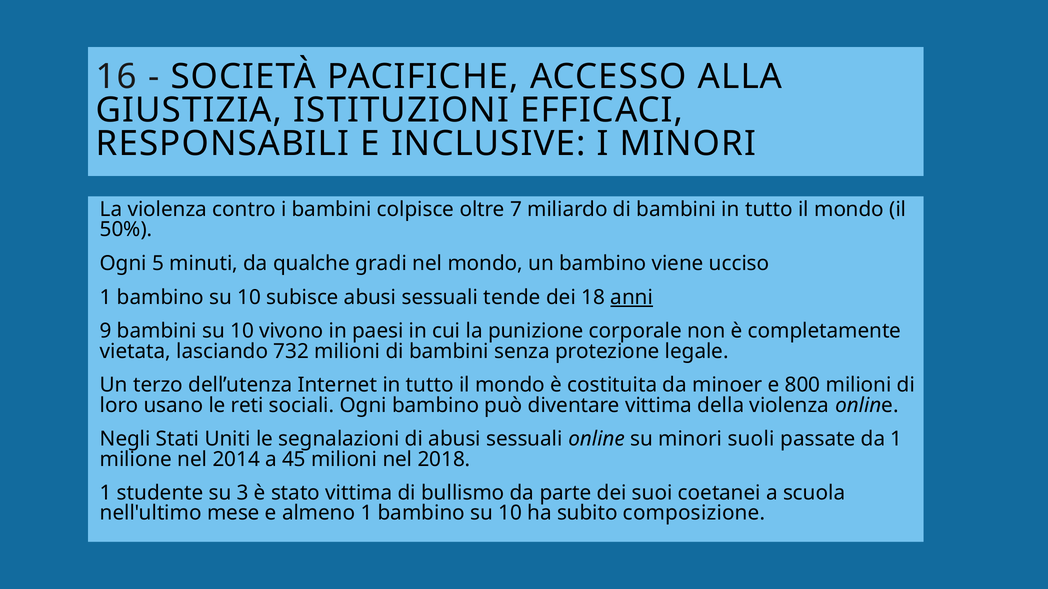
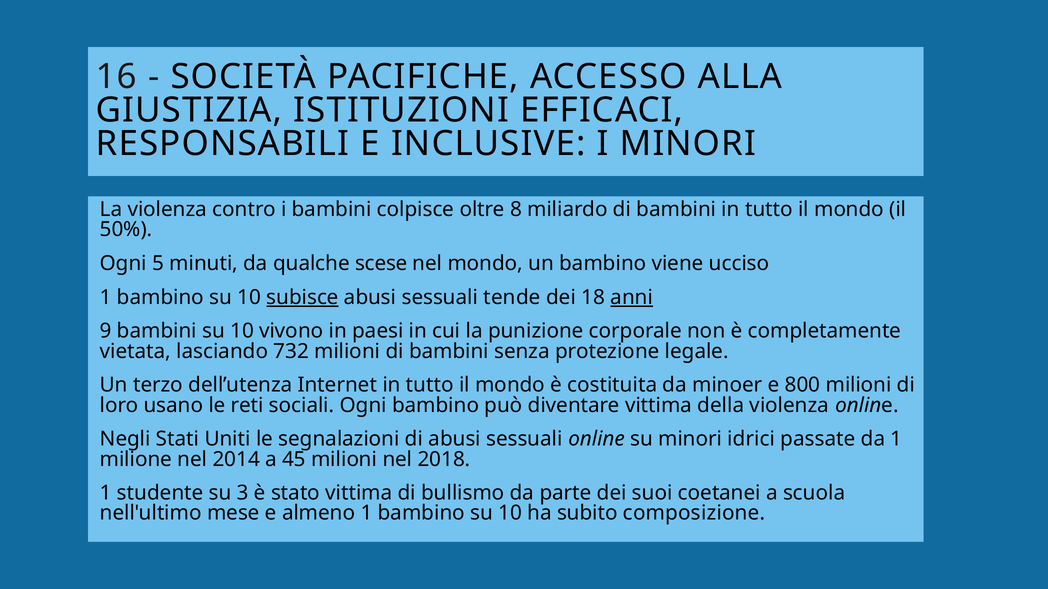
7: 7 -> 8 (516, 210)
gradi: gradi -> scese (381, 264)
subisce underline: none -> present (303, 298)
suoli: suoli -> idrici (751, 439)
